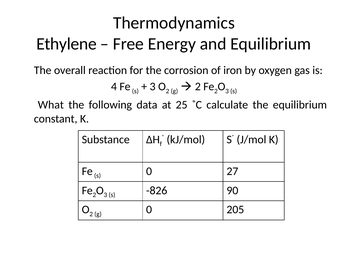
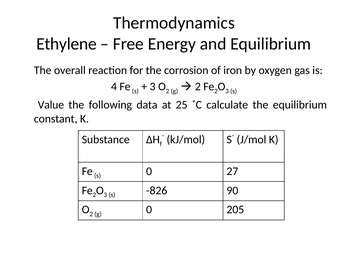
What: What -> Value (51, 105)
